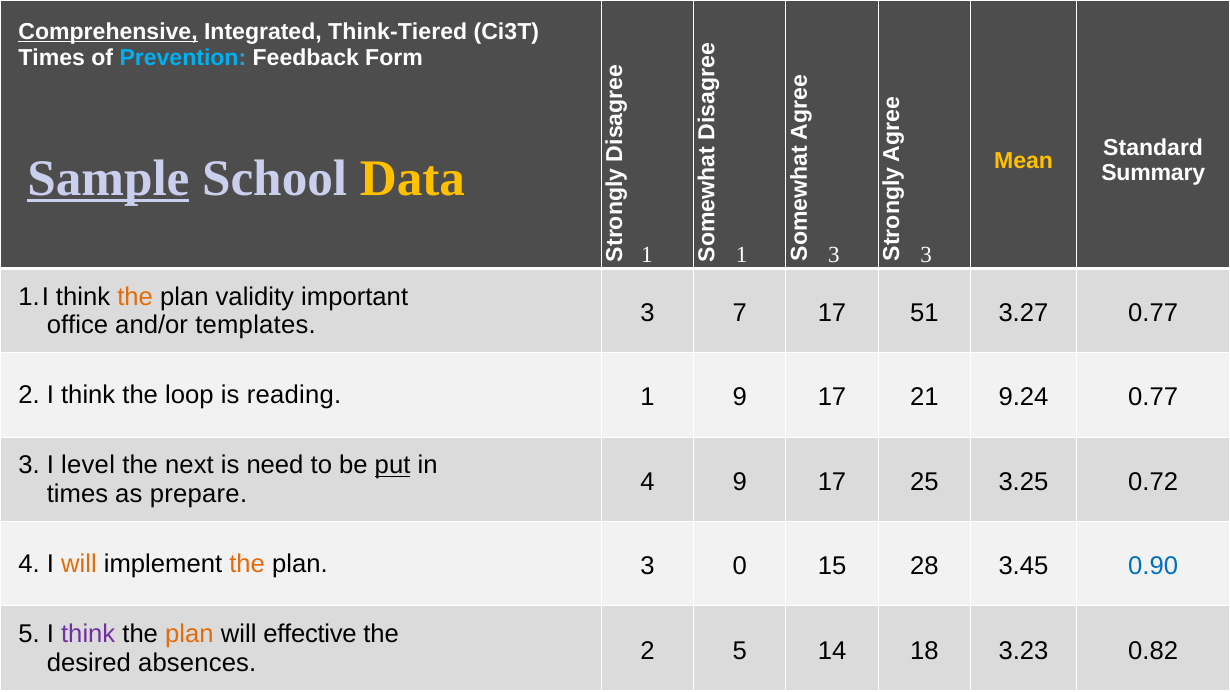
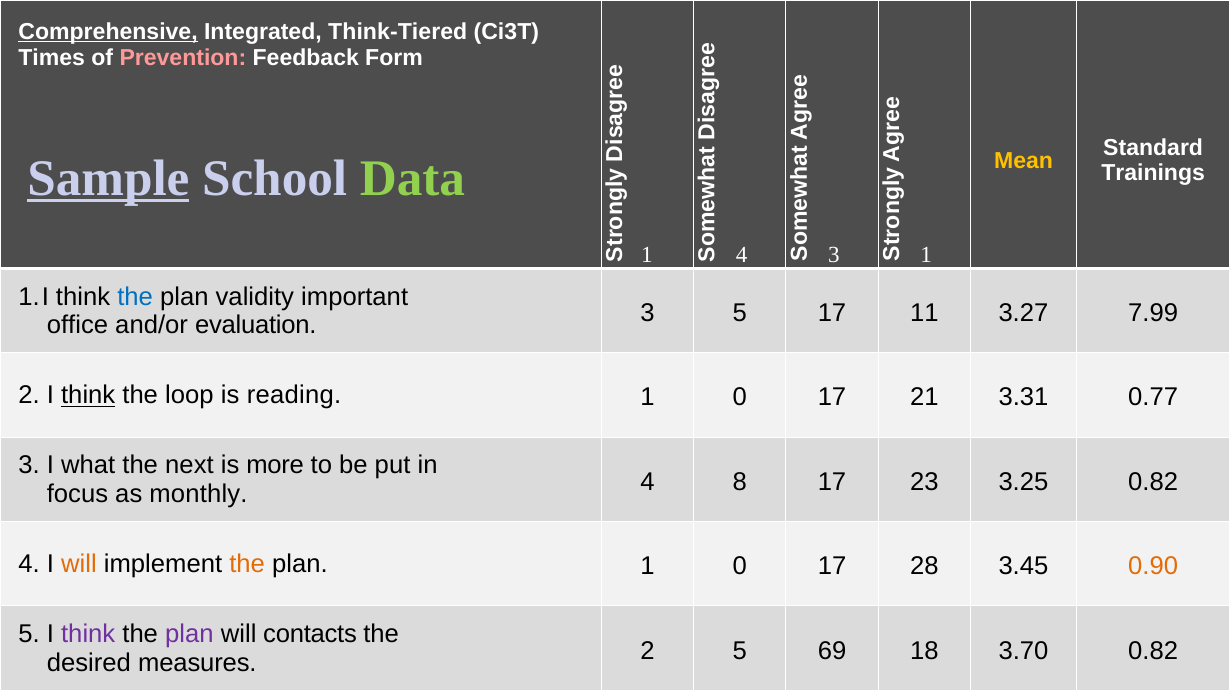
Prevention colour: light blue -> pink (183, 58)
Data colour: yellow -> light green (412, 179)
Summary: Summary -> Trainings (1153, 173)
1 1: 1 -> 4 (742, 255)
3 3: 3 -> 1 (926, 255)
the colour: orange -> blue (135, 297)
templates: templates -> evaluation (256, 325)
3 7: 7 -> 5 (740, 313)
51: 51 -> 11 (924, 313)
3.27 0.77: 0.77 -> 7.99 (1153, 313)
think underline: none -> present (88, 395)
9: 9 -> 0 (740, 397)
9.24: 9.24 -> 3.31 (1024, 397)
level: level -> what (88, 465)
need: need -> more (275, 465)
put underline: present -> none (393, 465)
times: times -> focus (78, 494)
prepare: prepare -> monthly (199, 494)
4 9: 9 -> 8 (740, 482)
25: 25 -> 23 (924, 482)
3.25 0.72: 0.72 -> 0.82 (1153, 482)
plan 3: 3 -> 1 (647, 566)
15: 15 -> 17 (832, 566)
0.90 colour: blue -> orange (1153, 566)
plan colour: orange -> purple (189, 634)
effective: effective -> contacts (310, 634)
absences: absences -> measures (197, 663)
14: 14 -> 69 (832, 651)
3.23: 3.23 -> 3.70 (1024, 651)
